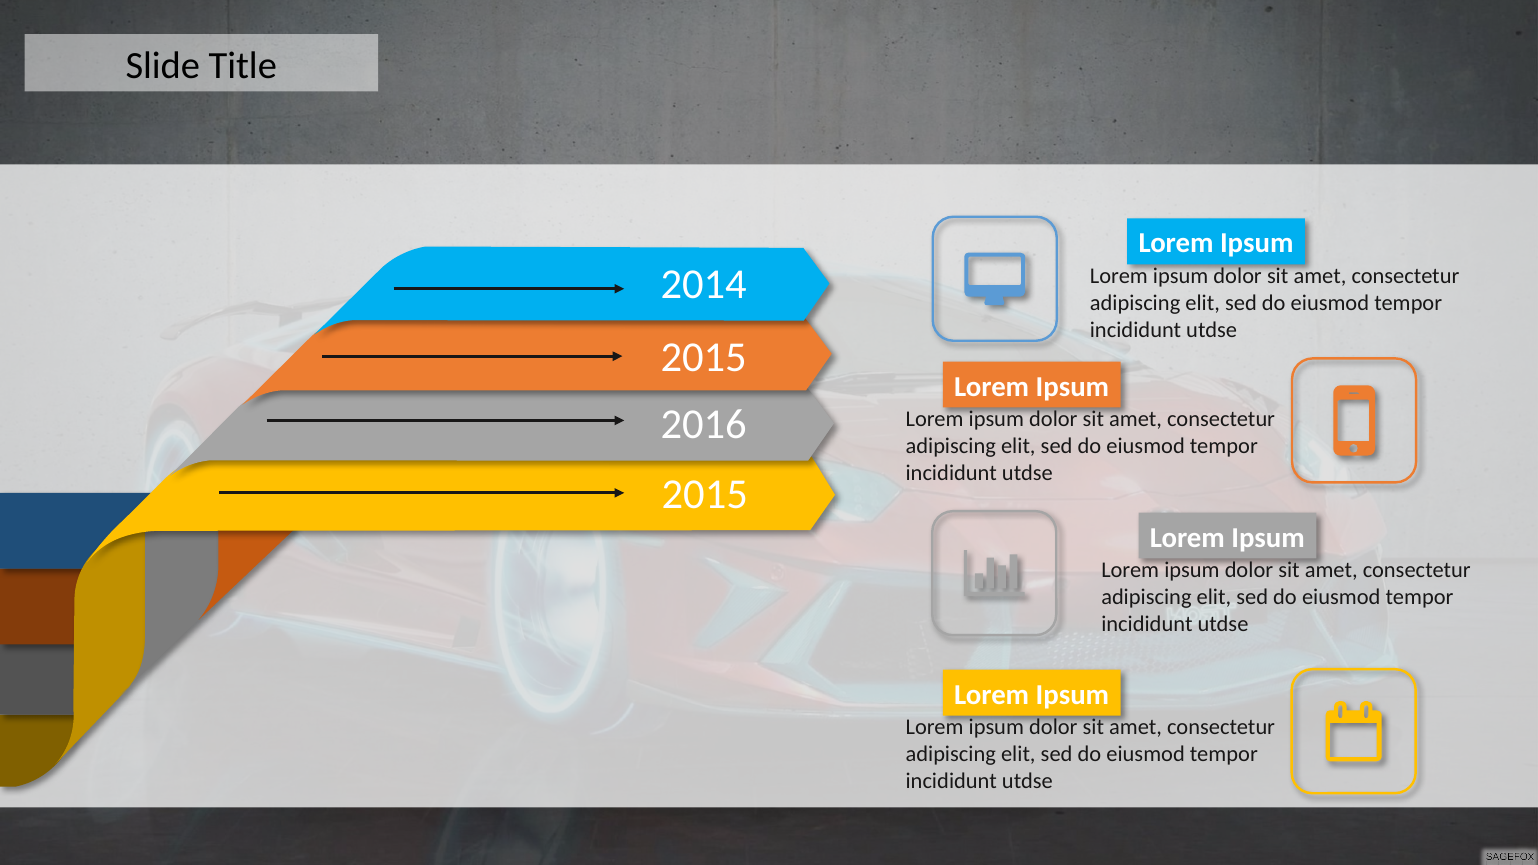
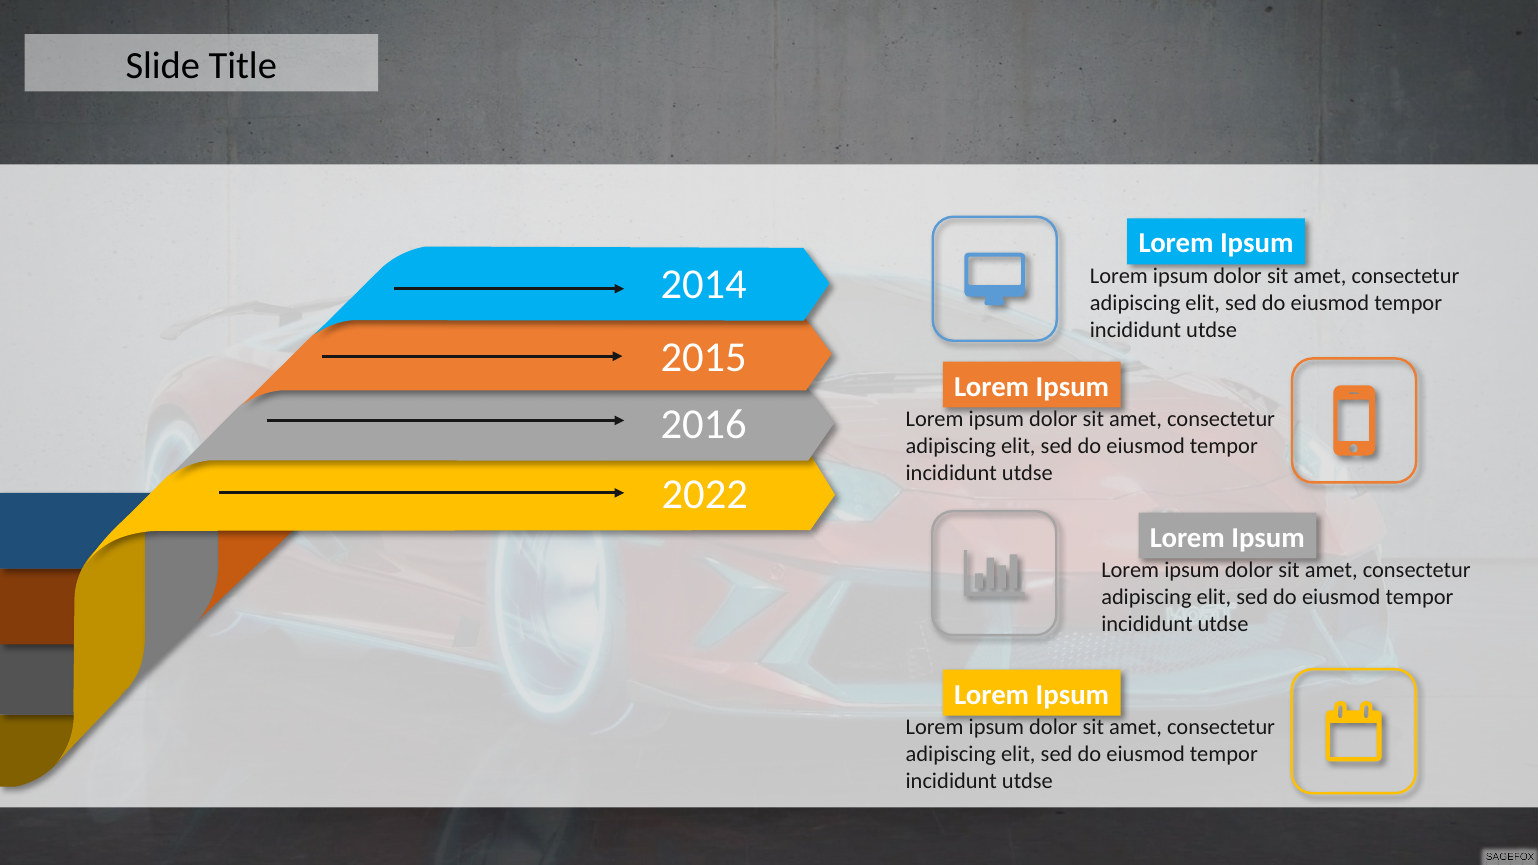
2015: 2015 -> 2022 (705, 494)
